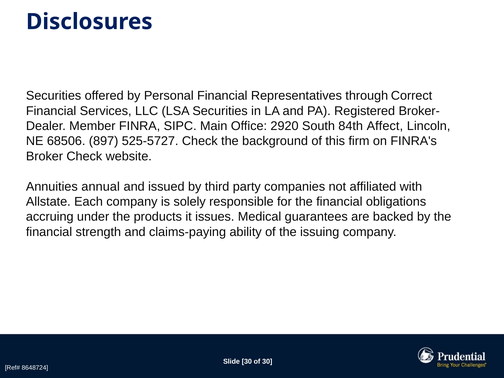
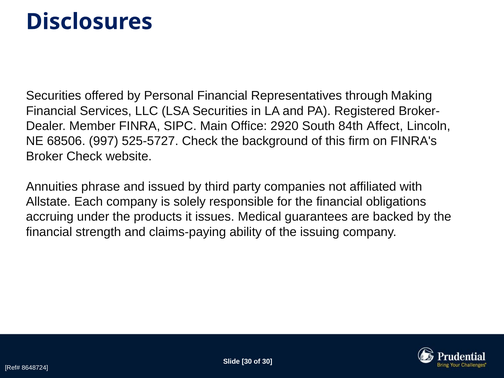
Correct: Correct -> Making (412, 96)
897: 897 -> 997 (104, 141)
annual: annual -> phrase (101, 187)
